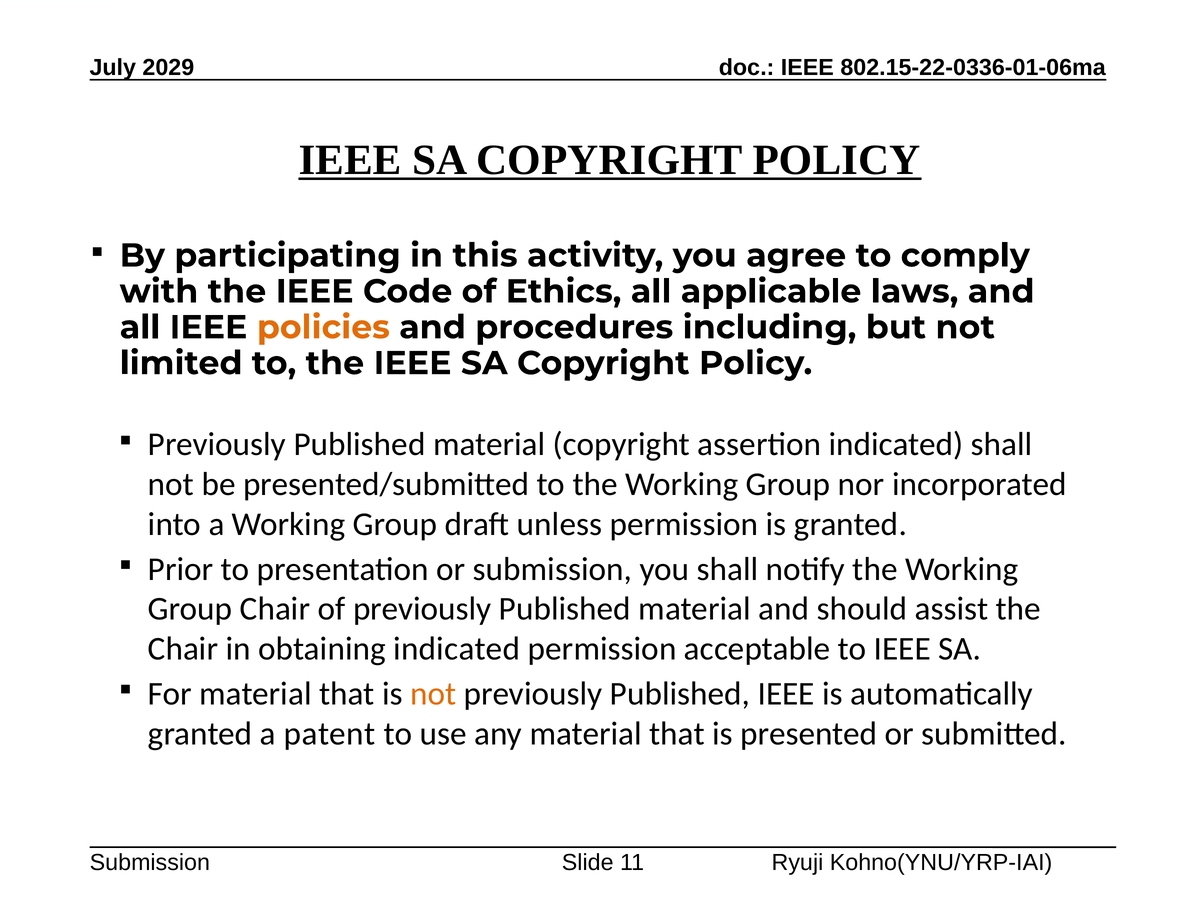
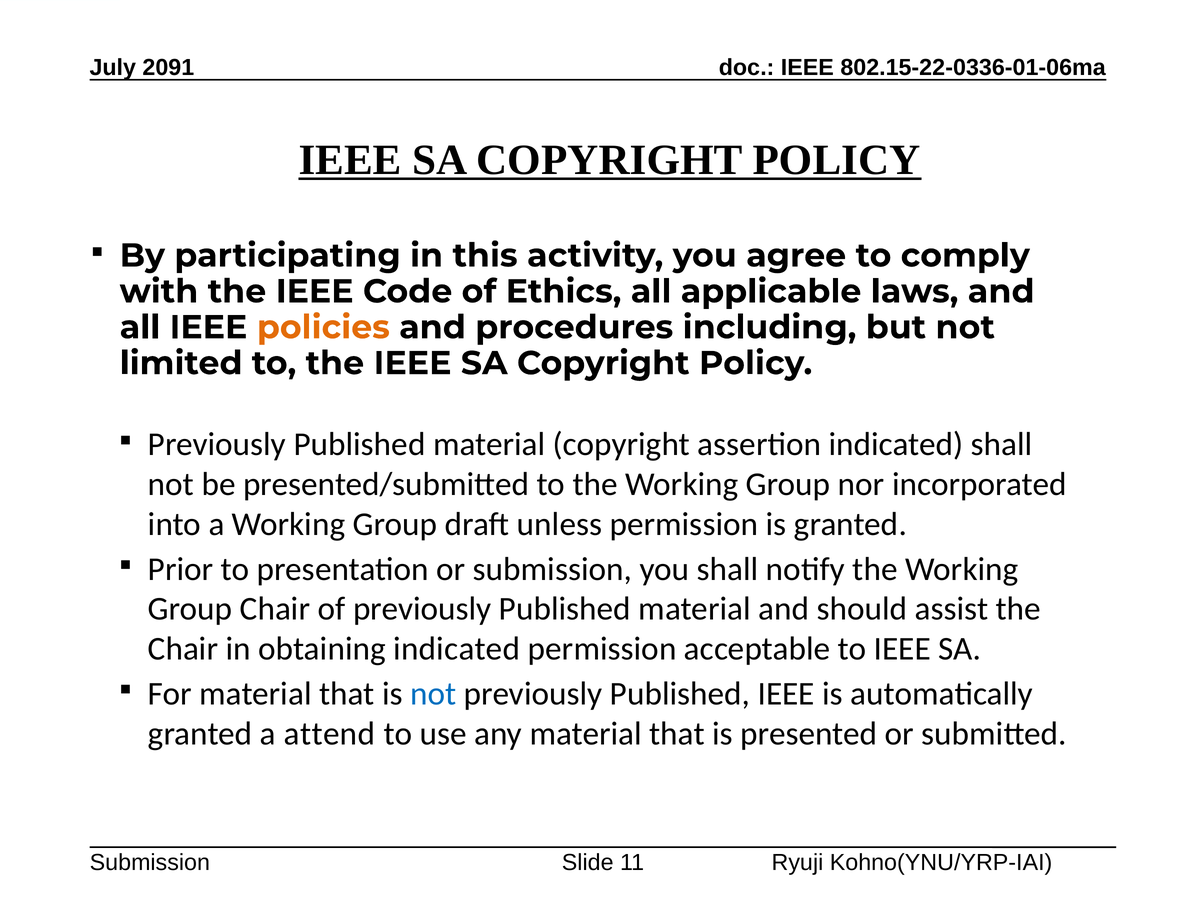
2029: 2029 -> 2091 (168, 67)
not colour: orange -> blue (433, 694)
patent: patent -> attend (330, 734)
